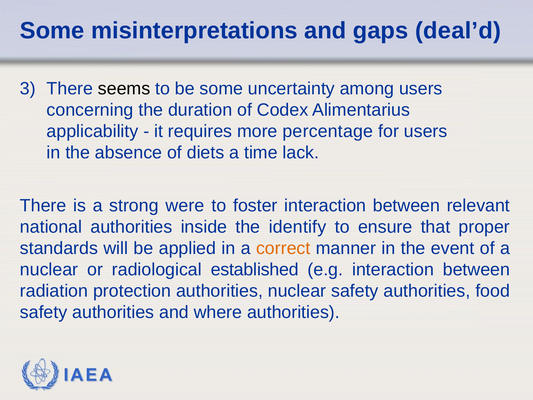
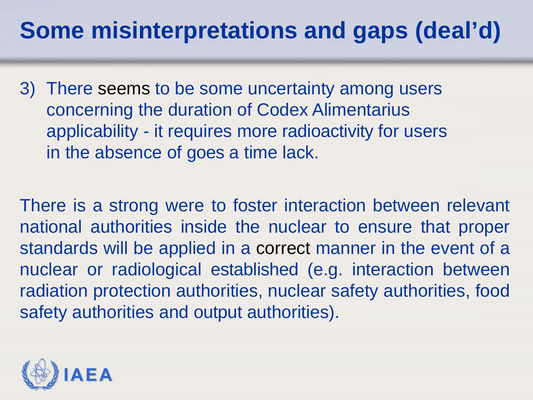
percentage: percentage -> radioactivity (328, 131)
diets: diets -> goes (206, 152)
the identify: identify -> nuclear (298, 227)
correct colour: orange -> black (283, 248)
where: where -> output (218, 312)
